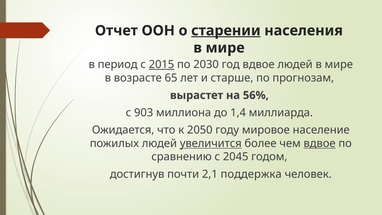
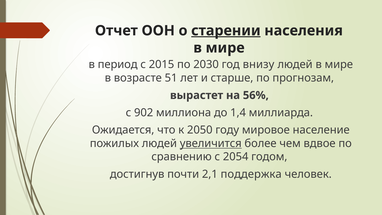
2015 underline: present -> none (162, 65)
год вдвое: вдвое -> внизу (259, 65)
65: 65 -> 51 (171, 78)
903: 903 -> 902 (144, 113)
вдвое underline: present -> none (320, 143)
2045: 2045 -> 2054 (236, 157)
